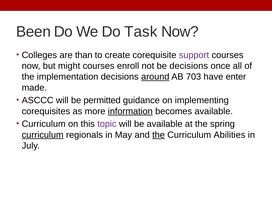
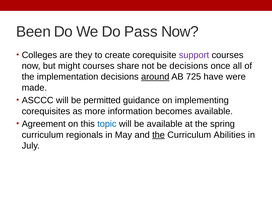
Task: Task -> Pass (141, 32)
than: than -> they (84, 55)
enroll: enroll -> share (128, 66)
703: 703 -> 725 (194, 77)
enter: enter -> were (236, 77)
information underline: present -> none (130, 111)
Curriculum: Curriculum -> Agreement (44, 124)
topic colour: purple -> blue (107, 124)
curriculum underline: present -> none (43, 135)
